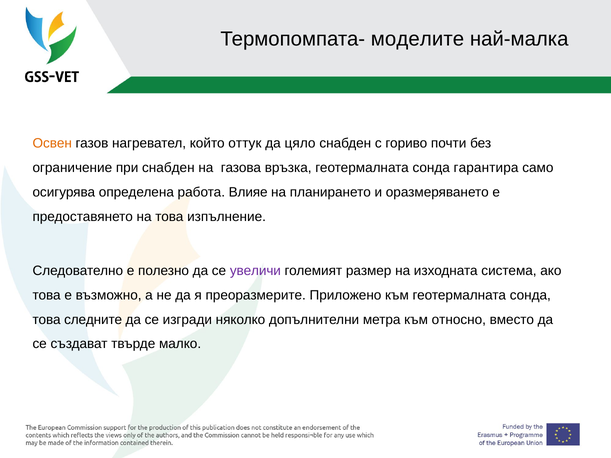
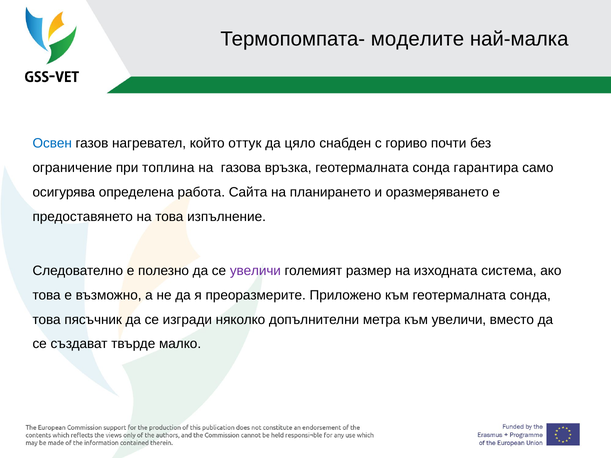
Освен colour: orange -> blue (52, 144)
при снабден: снабден -> топлина (168, 168)
Влияе: Влияе -> Сайта (248, 192)
следните: следните -> пясъчник (93, 320)
към относно: относно -> увеличи (459, 320)
